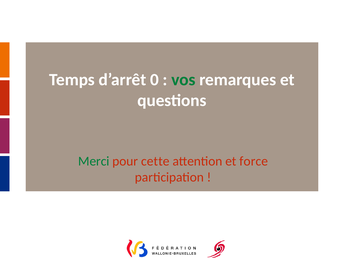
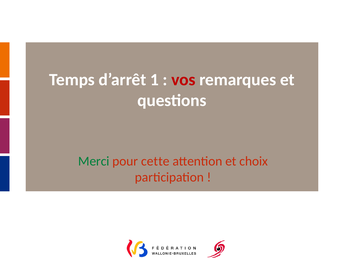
0: 0 -> 1 (154, 80)
vos colour: green -> red (183, 80)
force: force -> choix (254, 161)
